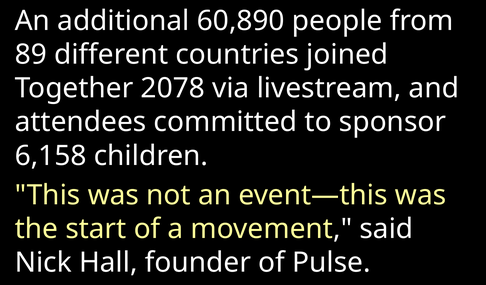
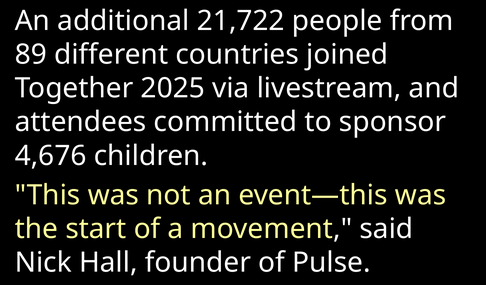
60,890: 60,890 -> 21,722 (241, 21)
2078: 2078 -> 2025 (173, 88)
6,158: 6,158 -> 4,676 (51, 156)
